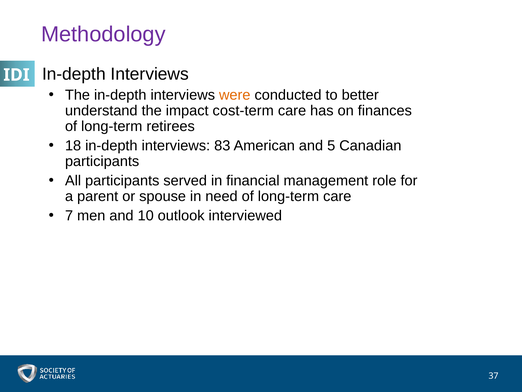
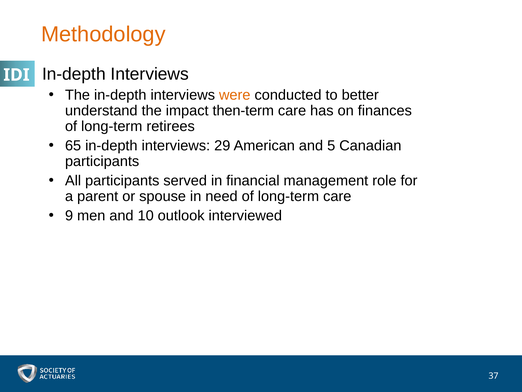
Methodology colour: purple -> orange (103, 34)
cost-term: cost-term -> then-term (243, 111)
18: 18 -> 65 (73, 145)
83: 83 -> 29 (222, 145)
7: 7 -> 9 (69, 215)
